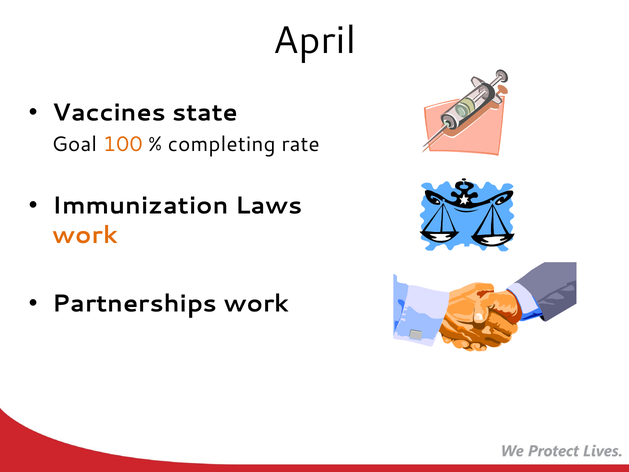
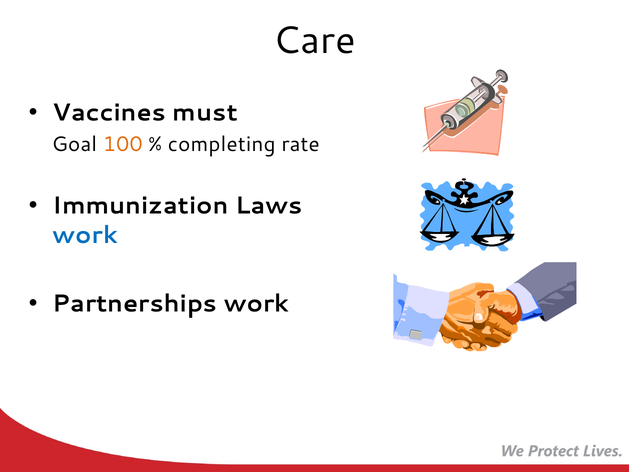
April: April -> Care (314, 41)
state: state -> must (205, 113)
work colour: orange -> blue (85, 235)
